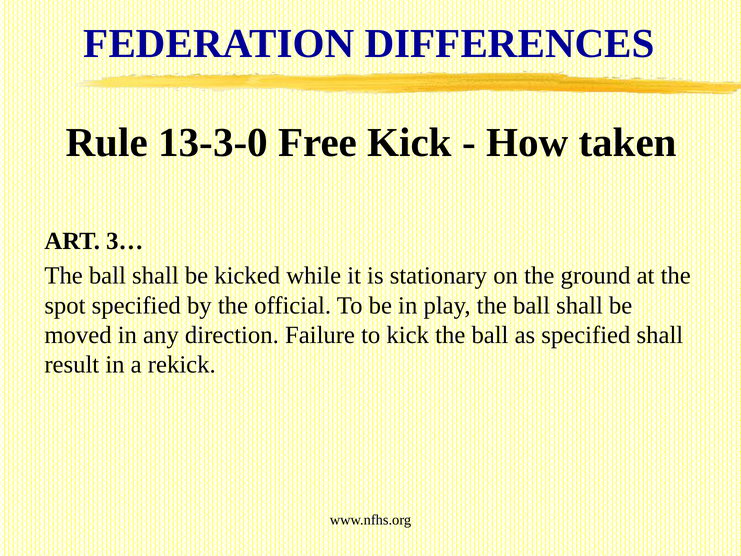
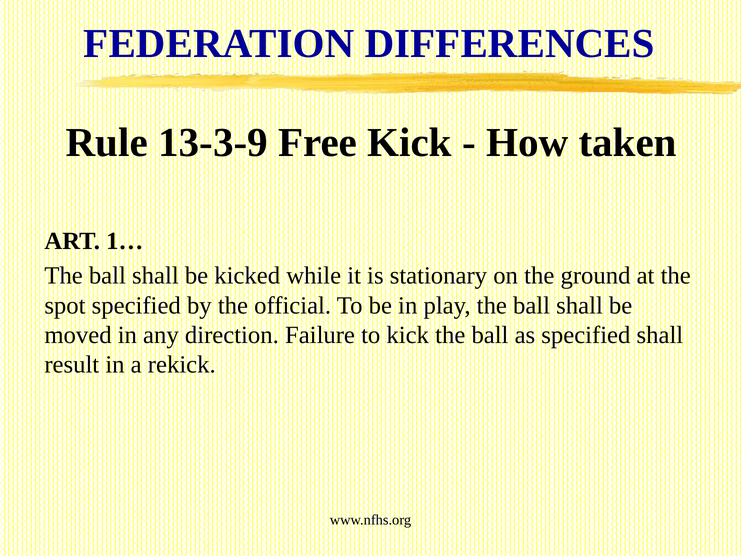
13-3-0: 13-3-0 -> 13-3-9 (213, 142)
3…: 3… -> 1… (125, 241)
